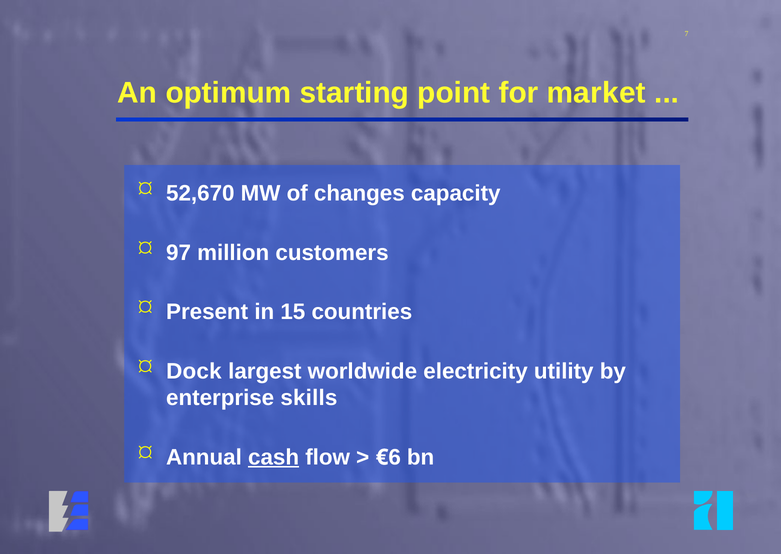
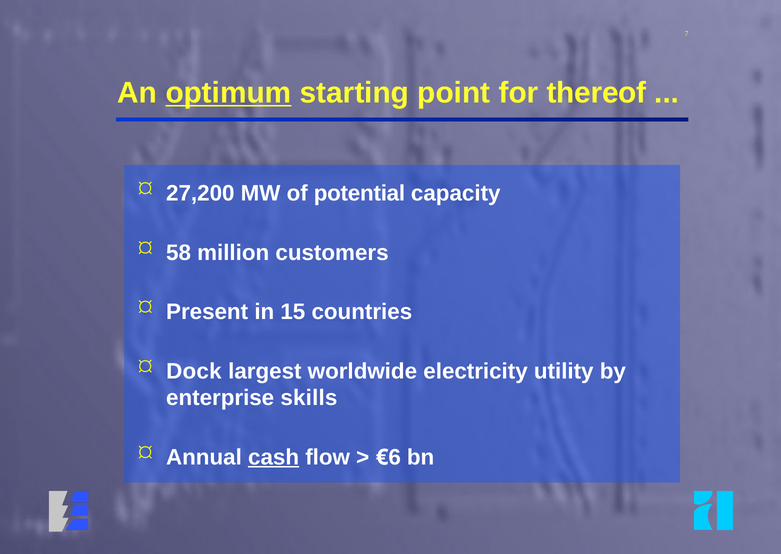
optimum underline: none -> present (228, 93)
market: market -> thereof (597, 93)
52,670: 52,670 -> 27,200 (200, 193)
changes: changes -> potential (359, 193)
97: 97 -> 58 (179, 253)
